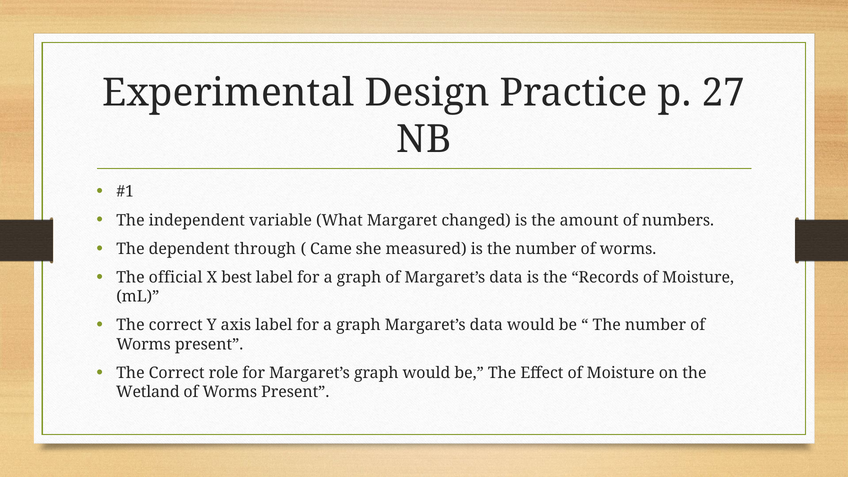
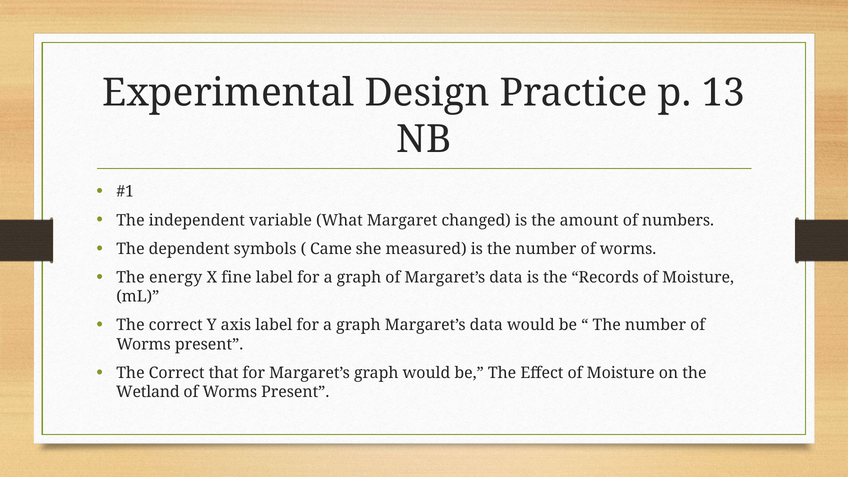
27: 27 -> 13 (723, 93)
through: through -> symbols (265, 249)
official: official -> energy (176, 278)
best: best -> fine (236, 278)
role: role -> that (224, 373)
